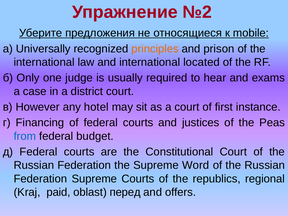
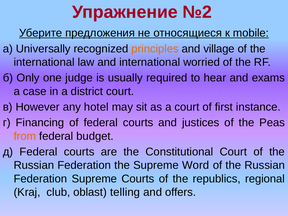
prison: prison -> village (219, 49)
located: located -> worried (202, 62)
from colour: blue -> orange (25, 136)
paid: paid -> club (58, 192)
перед: перед -> telling (125, 192)
